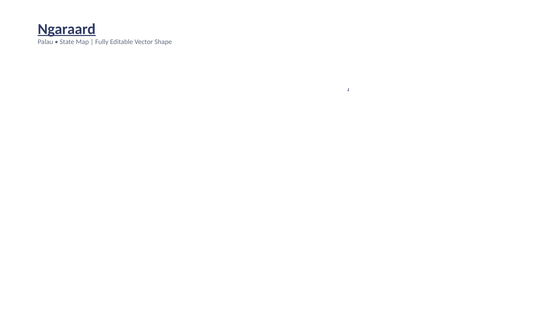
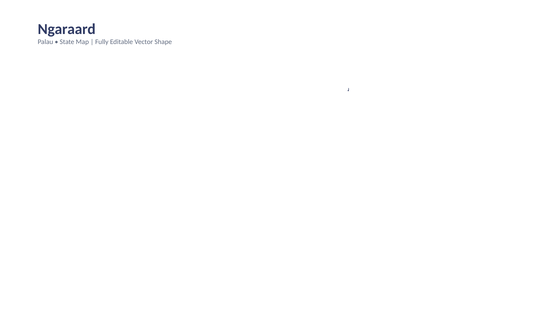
Ngaraard underline: present -> none (67, 29)
